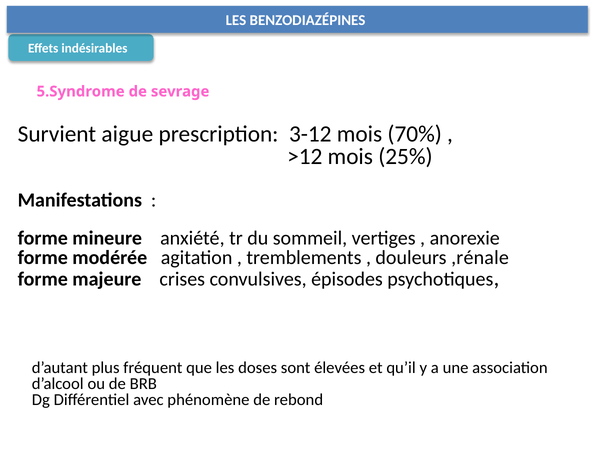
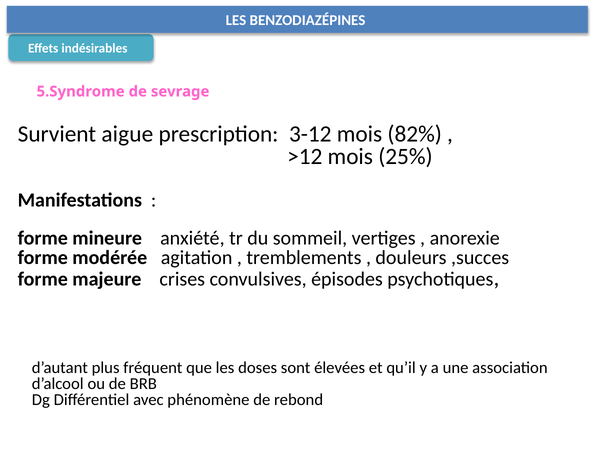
70%: 70% -> 82% (415, 134)
,rénale: ,rénale -> ,succes (480, 258)
